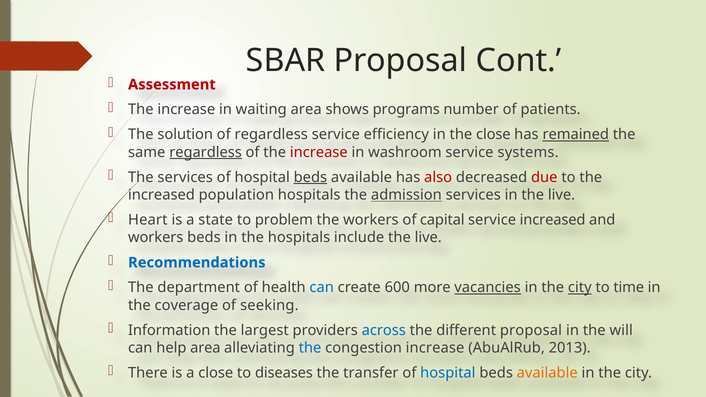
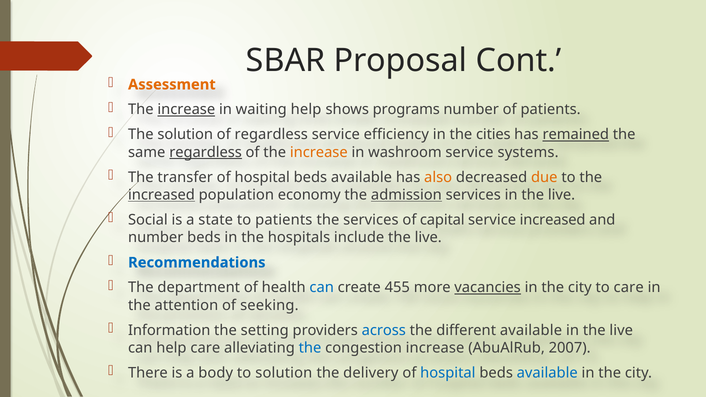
Assessment colour: red -> orange (172, 85)
increase underline: none -> present (186, 110)
waiting area: area -> help (306, 110)
the close: close -> cities (493, 135)
increase colour: red -> orange (319, 152)
The services: services -> transfer (185, 177)
beds underline: present -> none (310, 177)
also colour: red -> orange (438, 177)
due colour: red -> orange (544, 177)
increased underline: none -> present (161, 195)
population hospitals: hospitals -> economy (309, 195)
Heart: Heart -> Social (148, 220)
to problem: problem -> patients (284, 220)
the workers: workers -> services (371, 220)
workers: workers -> number (156, 238)
600: 600 -> 455 (397, 288)
city underline: present -> none (580, 288)
to time: time -> care (629, 288)
coverage: coverage -> attention (186, 305)
largest: largest -> setting (265, 330)
different proposal: proposal -> available (531, 330)
will: will -> live (621, 330)
help area: area -> care (205, 348)
2013: 2013 -> 2007 (570, 348)
a close: close -> body (216, 373)
to diseases: diseases -> solution (284, 373)
transfer: transfer -> delivery (371, 373)
available colour: orange -> blue (547, 373)
